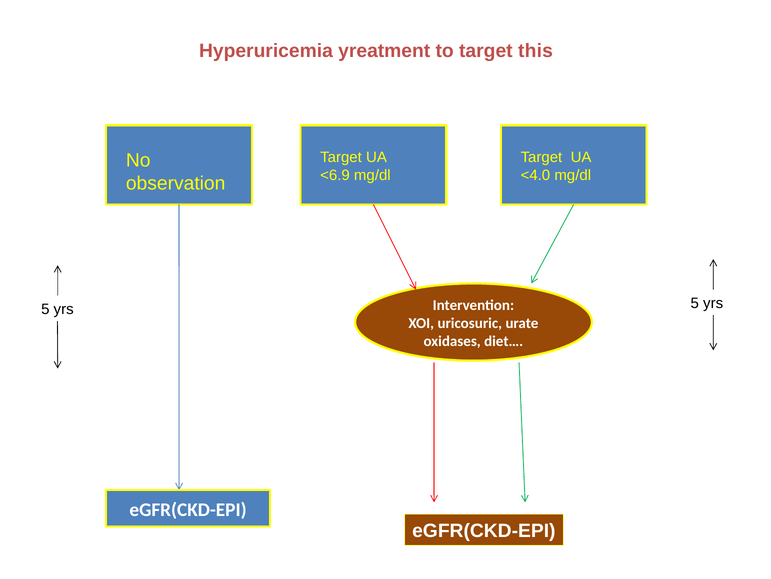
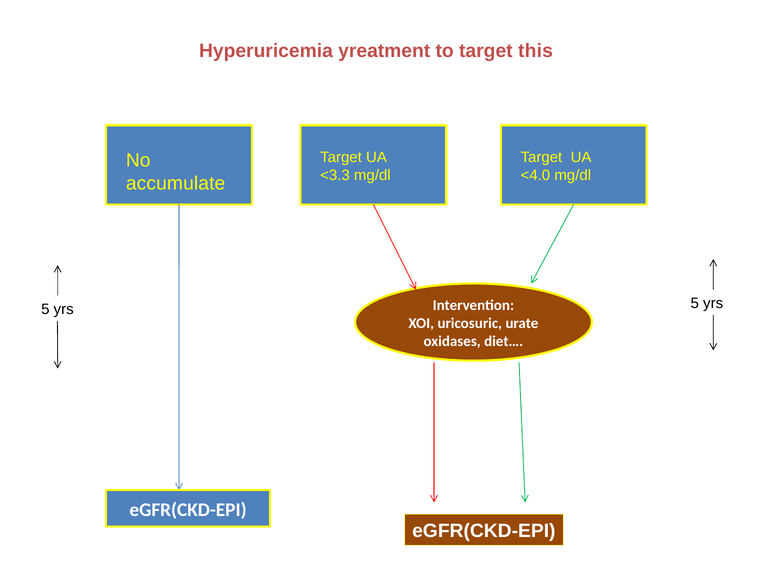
<6.9: <6.9 -> <3.3 (335, 175)
observation: observation -> accumulate (176, 183)
